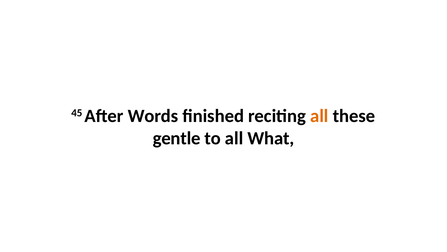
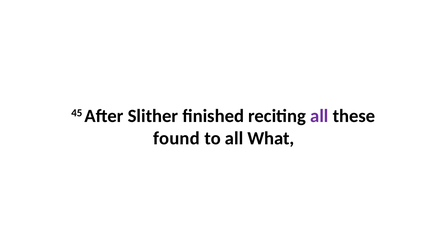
Words: Words -> Slither (153, 116)
all colour: orange -> purple (319, 116)
gentle: gentle -> found (176, 138)
